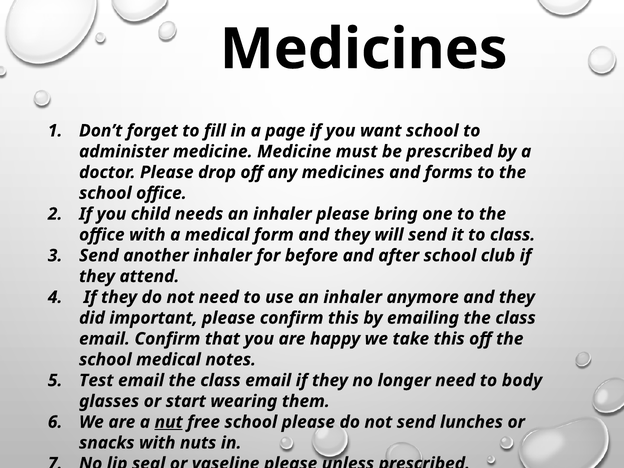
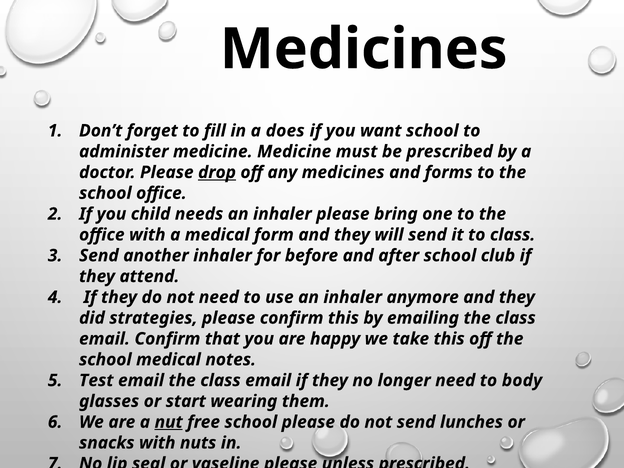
page: page -> does (285, 131)
drop underline: none -> present (217, 172)
important: important -> strategies (153, 318)
